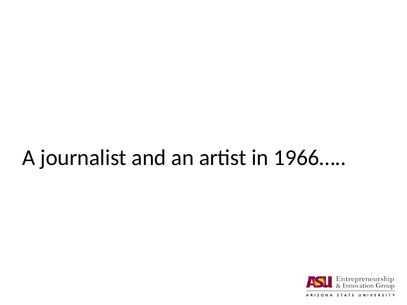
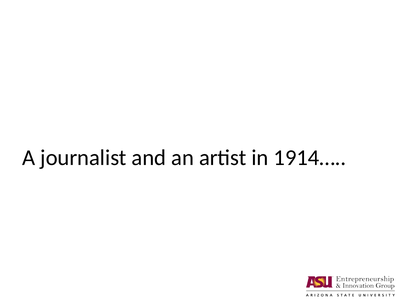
1966…: 1966… -> 1914… (310, 158)
